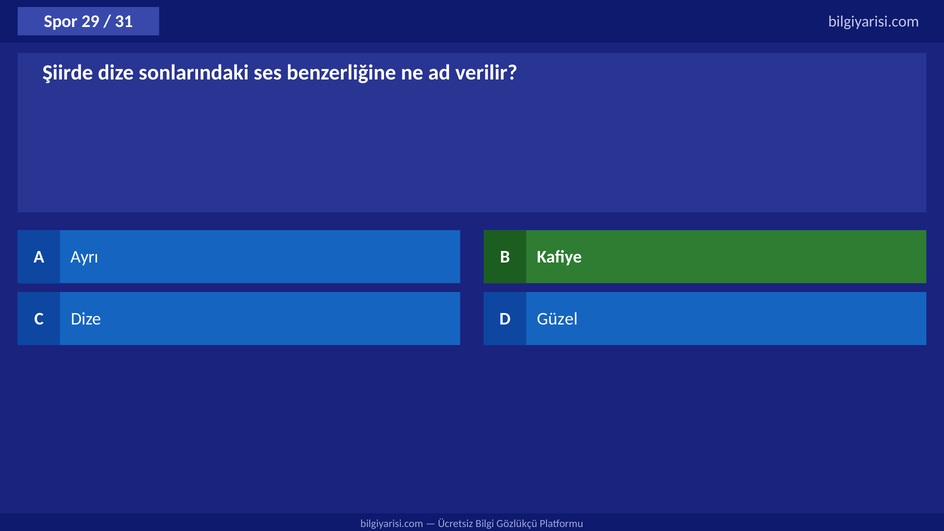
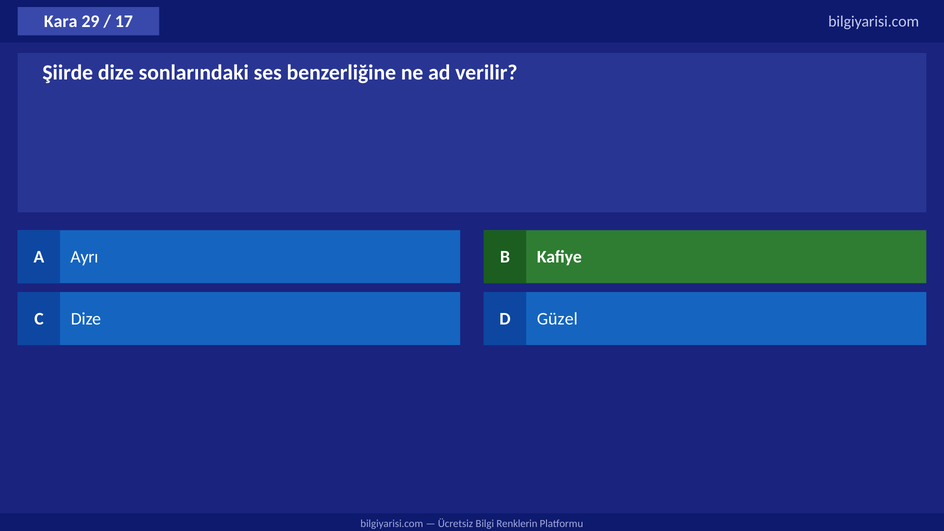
Spor: Spor -> Kara (61, 22)
31: 31 -> 17 (124, 22)
Gözlükçü: Gözlükçü -> Renklerin (517, 524)
